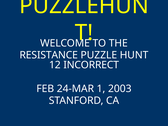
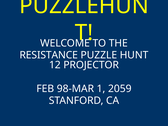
INCORRECT: INCORRECT -> PROJECTOR (91, 65)
24-MAR: 24-MAR -> 98-MAR (75, 89)
2003: 2003 -> 2059 (120, 89)
